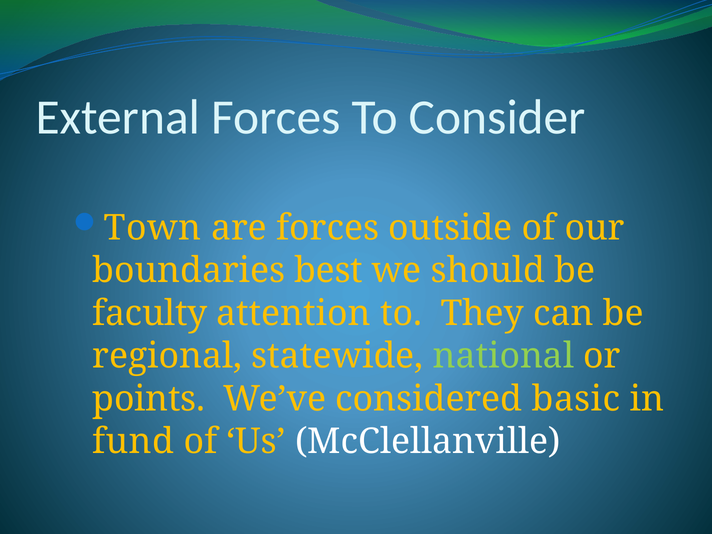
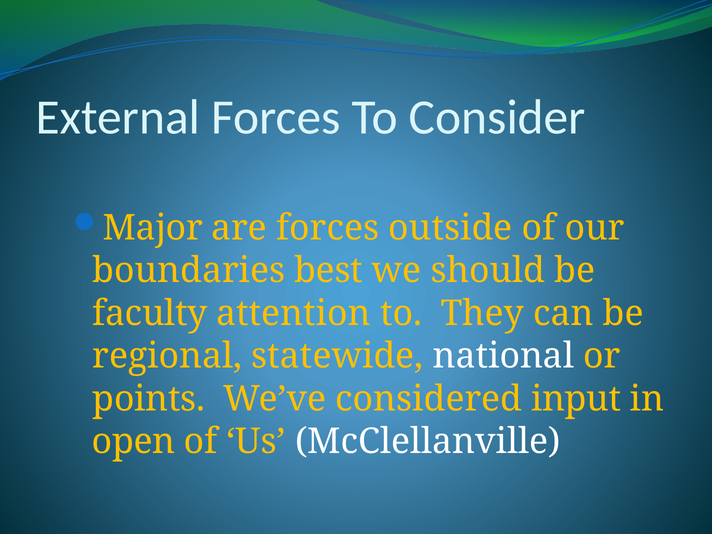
Town: Town -> Major (153, 228)
national colour: light green -> white (503, 356)
basic: basic -> input (576, 399)
fund: fund -> open (134, 441)
